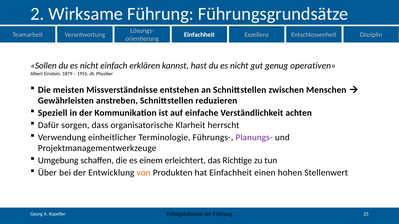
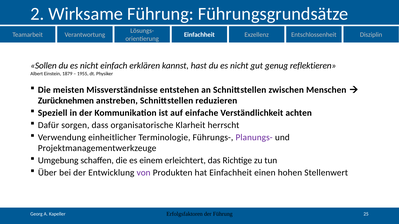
operativen: operativen -> reflektieren (313, 66)
Gewährleisten: Gewährleisten -> Zurücknehmen (66, 101)
von colour: orange -> purple (144, 173)
